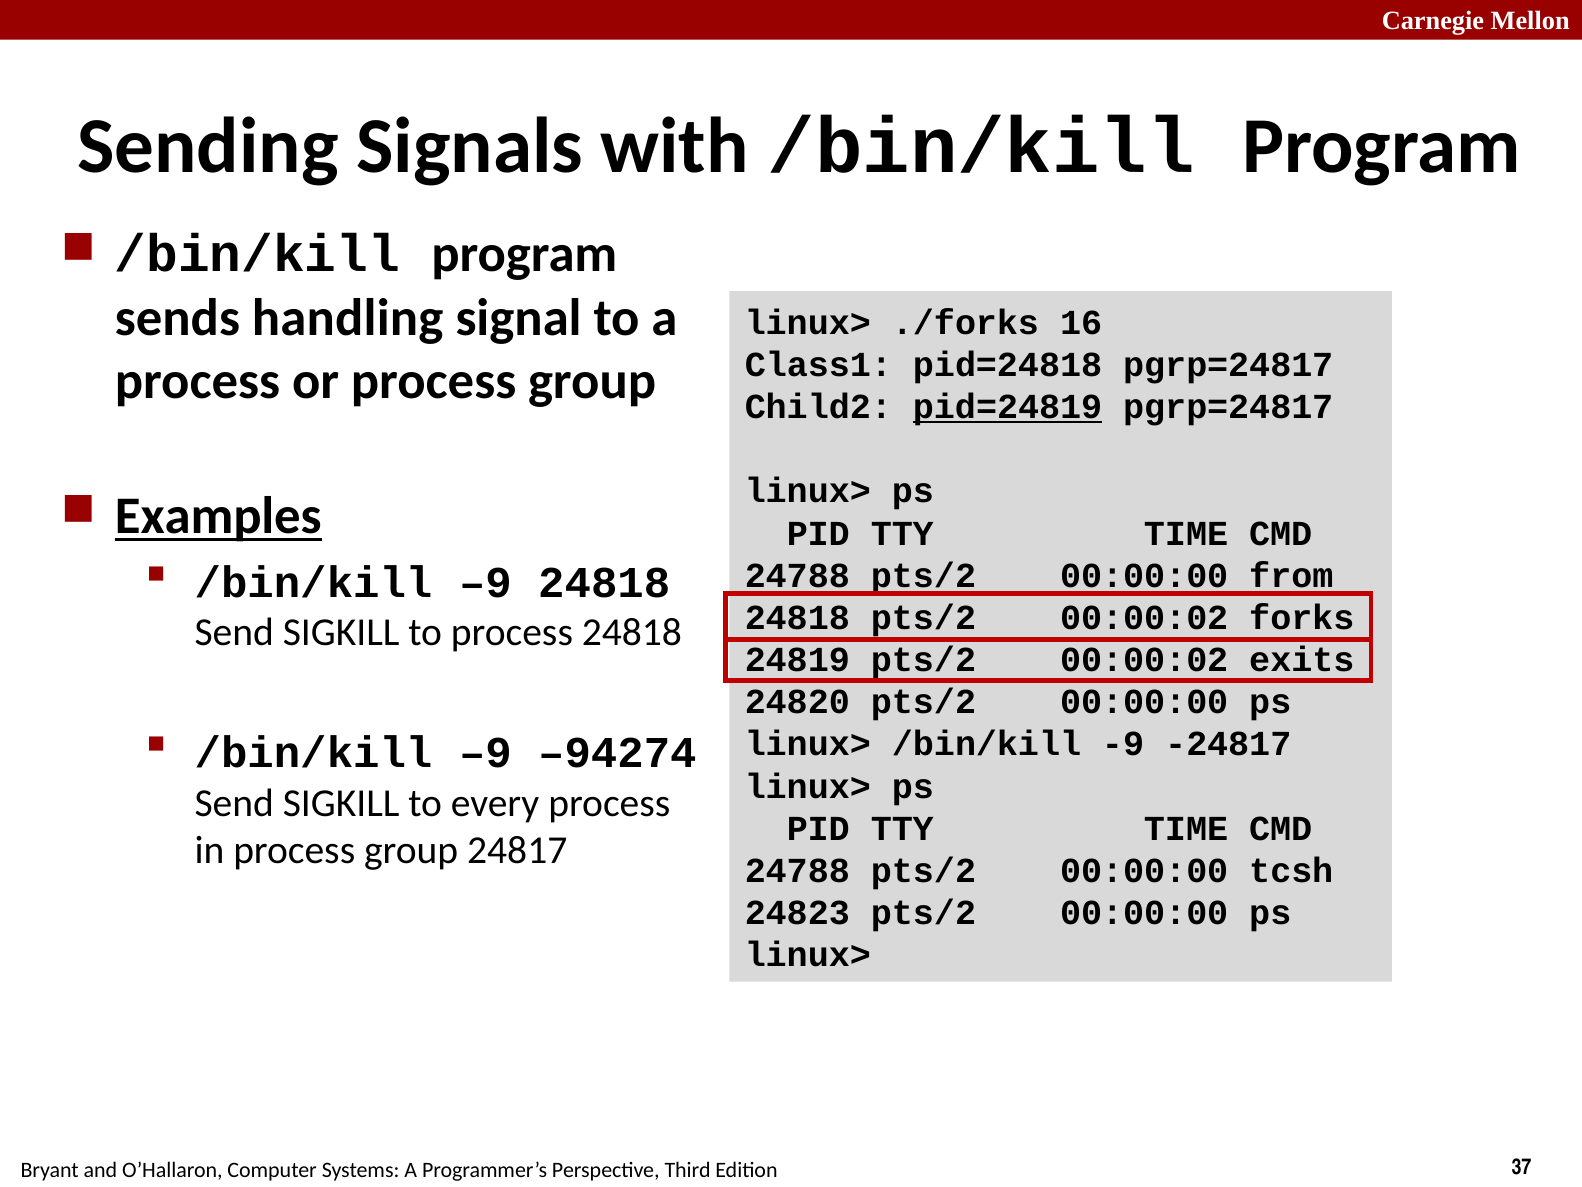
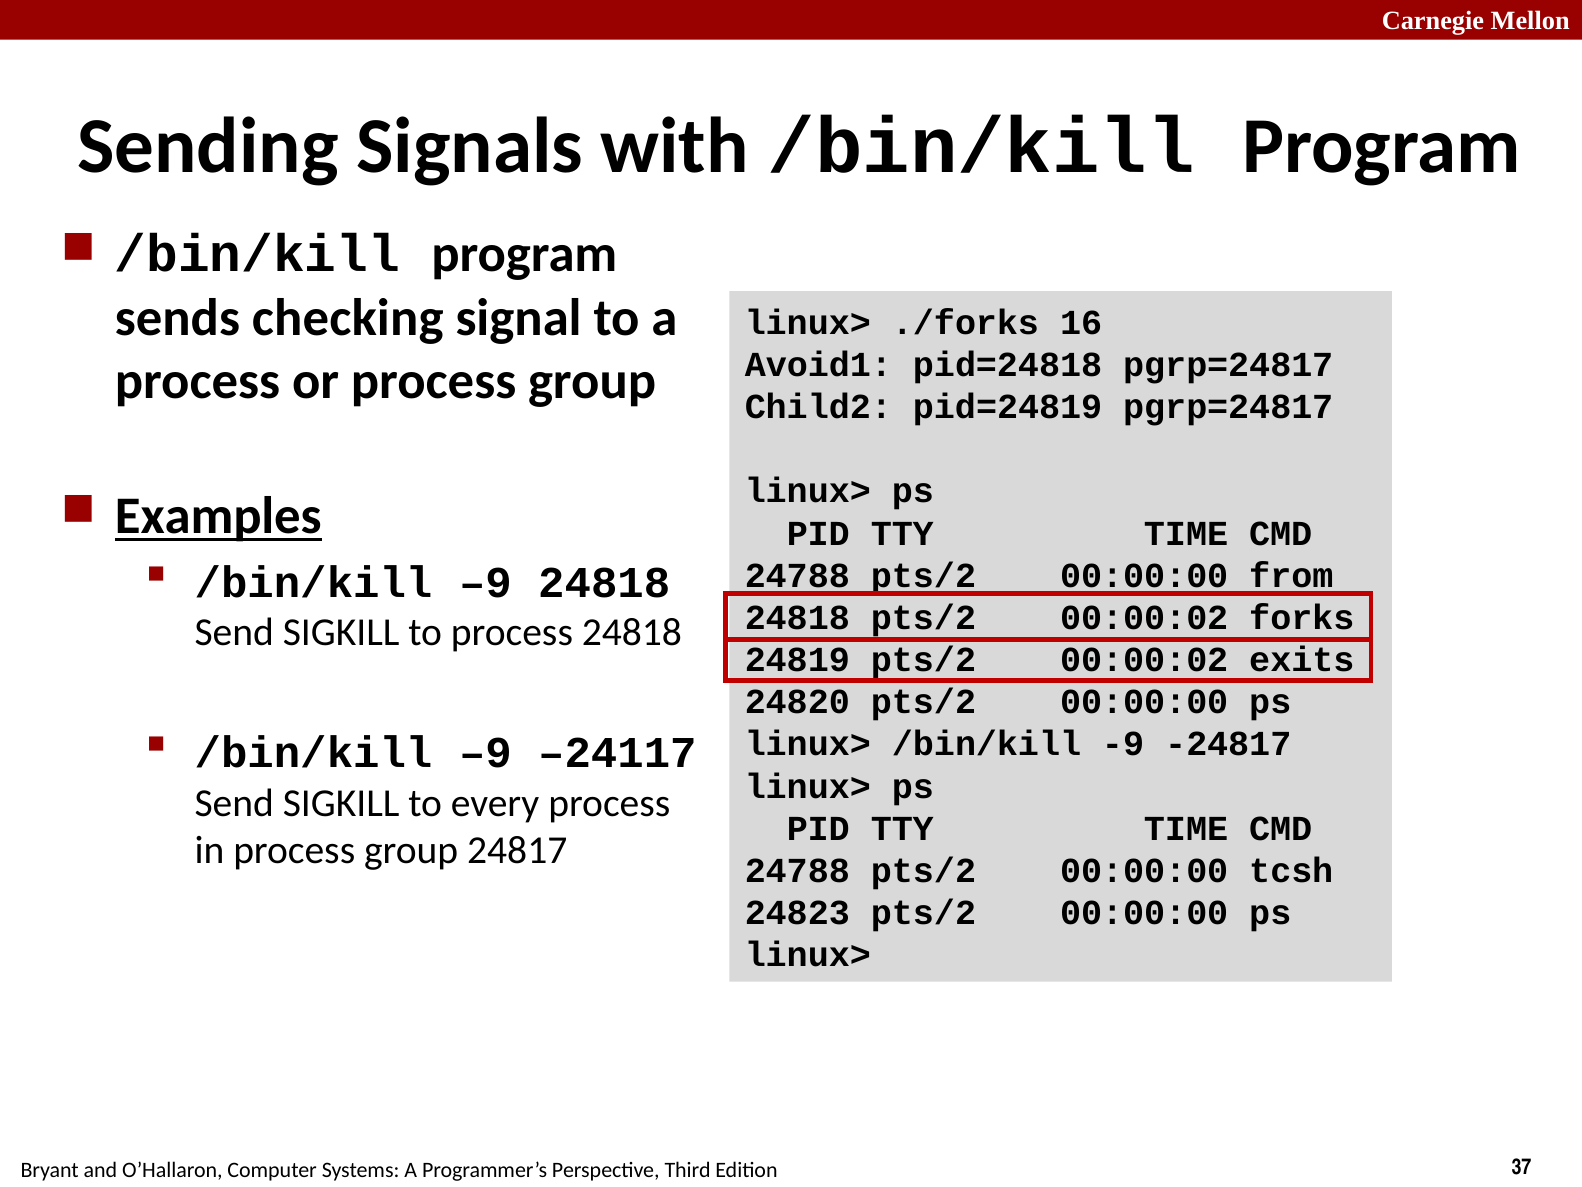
handling: handling -> checking (348, 318)
Class1: Class1 -> Avoid1 (818, 365)
pid=24819 underline: present -> none (1008, 407)
–94274: –94274 -> –24117 (617, 753)
